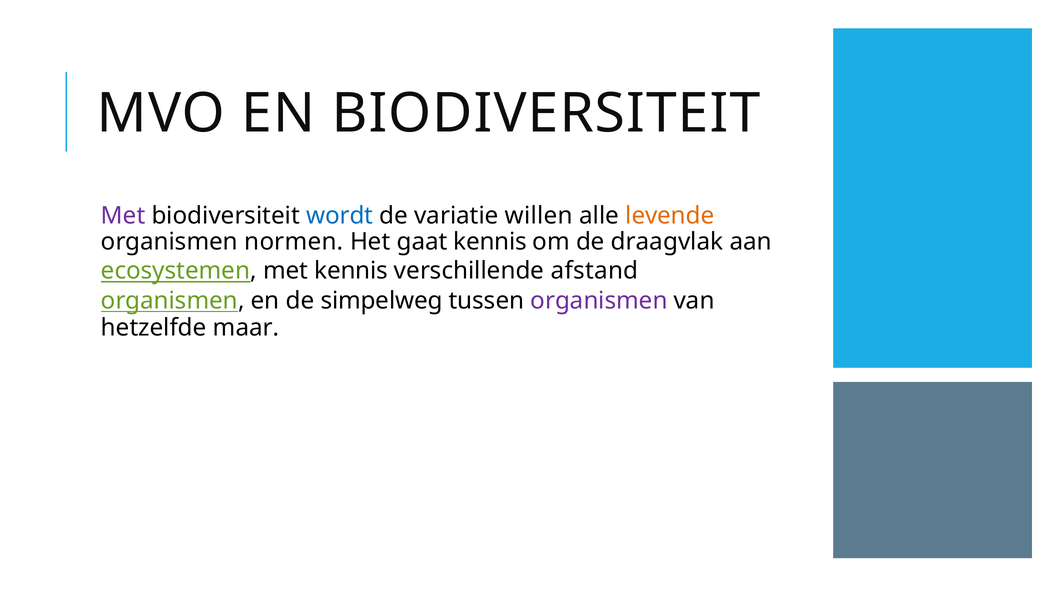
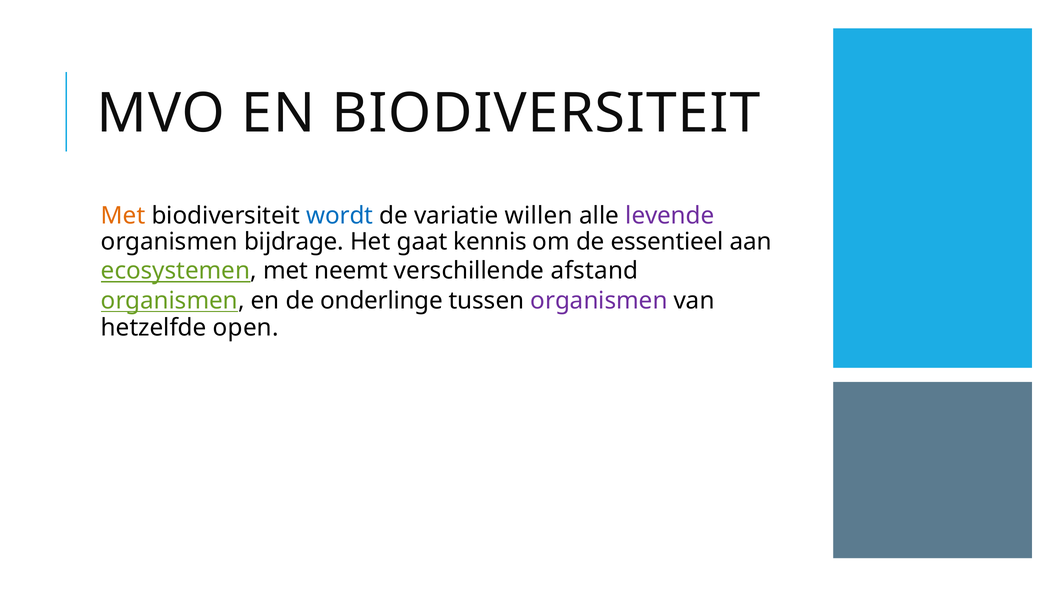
Met colour: purple -> orange (123, 216)
levende colour: orange -> purple (670, 216)
normen: normen -> bijdrage (294, 242)
draagvlak: draagvlak -> essentieel (667, 242)
met kennis: kennis -> neemt (351, 271)
simpelweg: simpelweg -> onderlinge (382, 301)
maar: maar -> open (246, 328)
